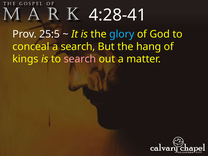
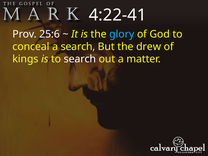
4:28-41: 4:28-41 -> 4:22-41 (118, 15)
25:5: 25:5 -> 25:6 (50, 34)
hang: hang -> drew (149, 47)
search colour: pink -> white (80, 59)
